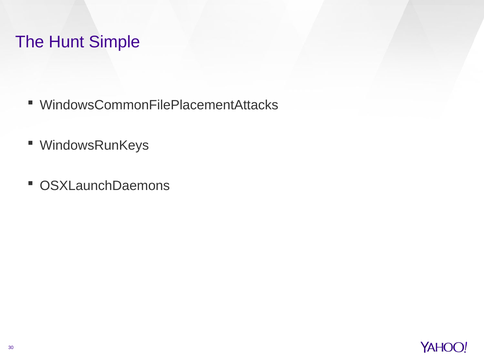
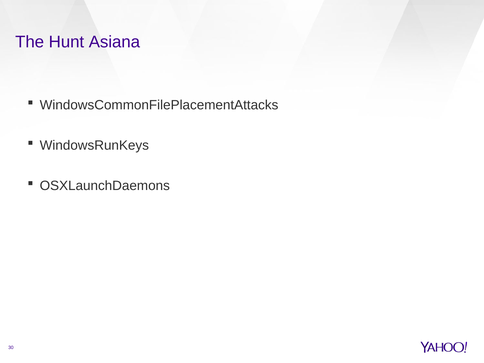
Simple: Simple -> Asiana (114, 42)
